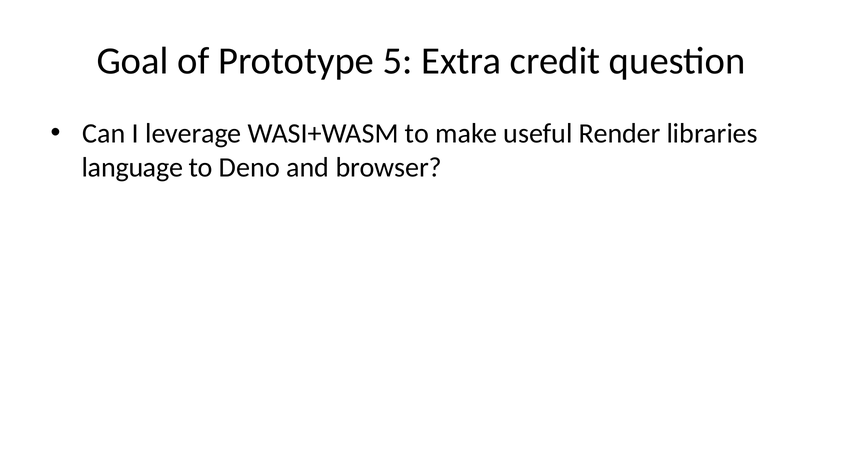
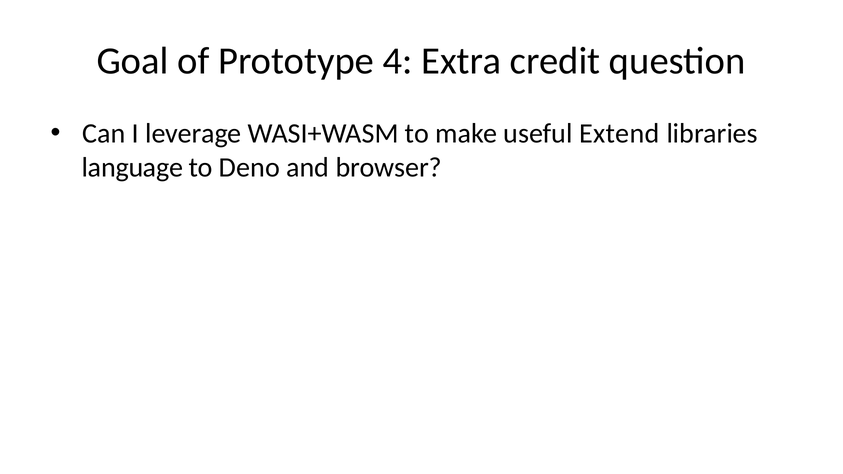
5: 5 -> 4 (398, 61)
Render: Render -> Extend (619, 134)
